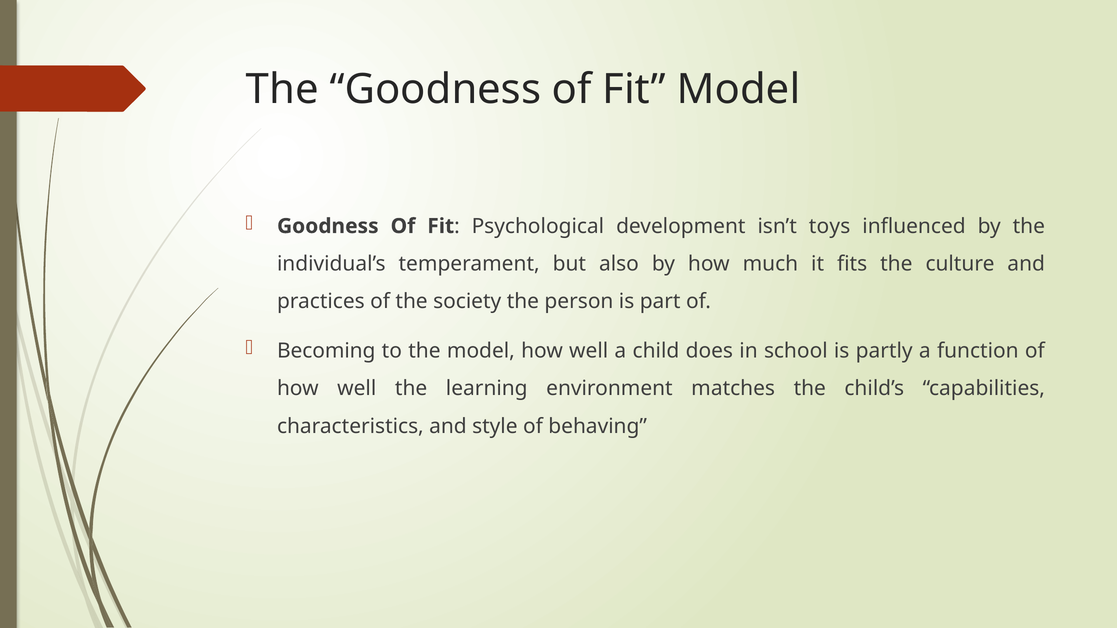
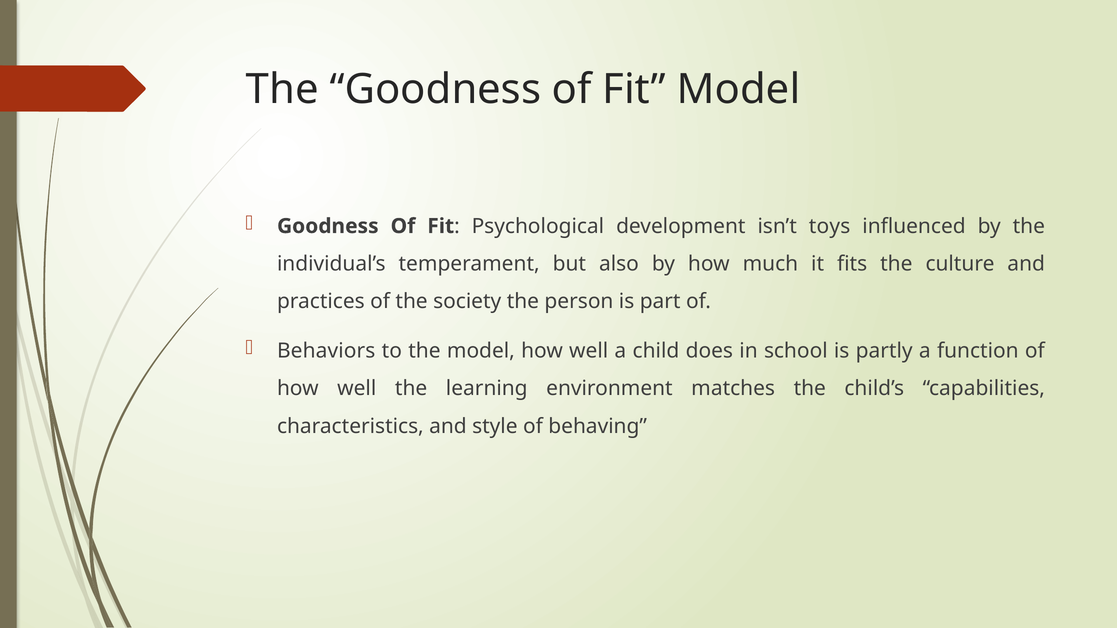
Becoming: Becoming -> Behaviors (326, 351)
